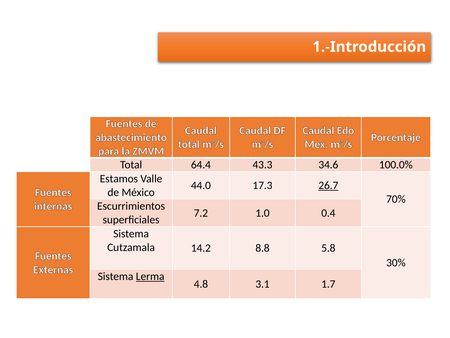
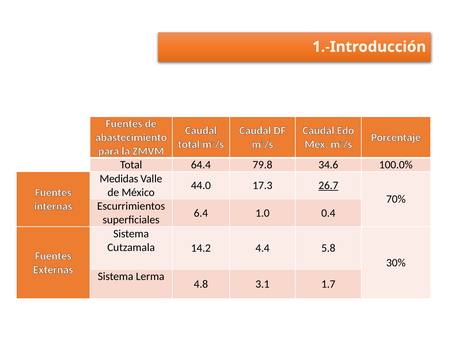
43.3: 43.3 -> 79.8 (263, 165)
Estamos: Estamos -> Medidas (119, 178)
7.2: 7.2 -> 6.4 (201, 213)
8.8: 8.8 -> 4.4 (263, 248)
Lerma underline: present -> none (150, 276)
